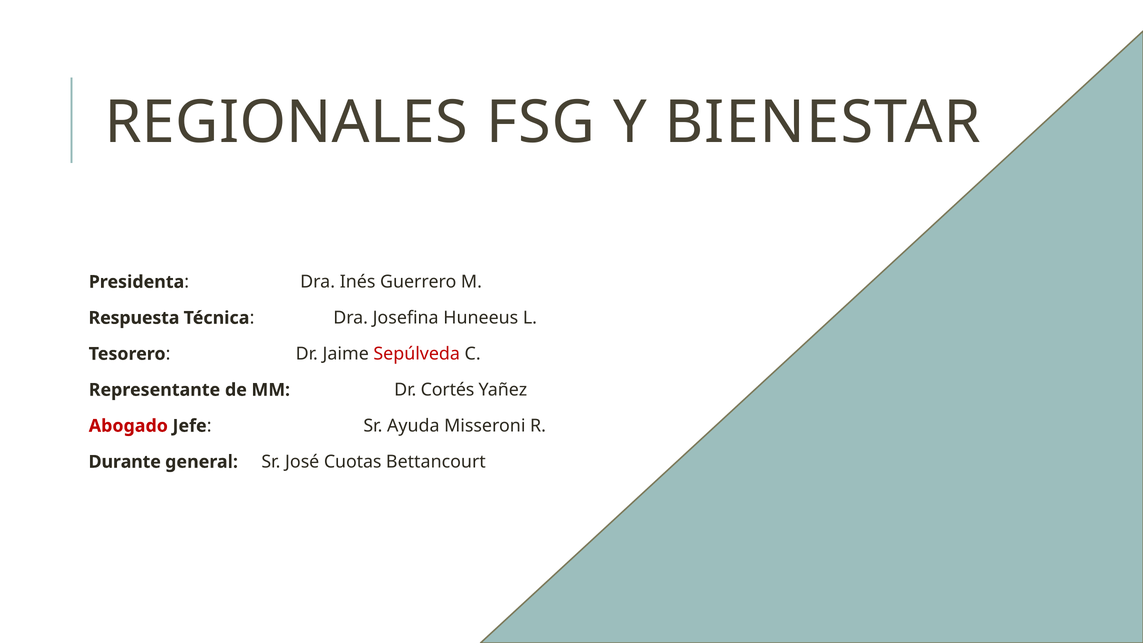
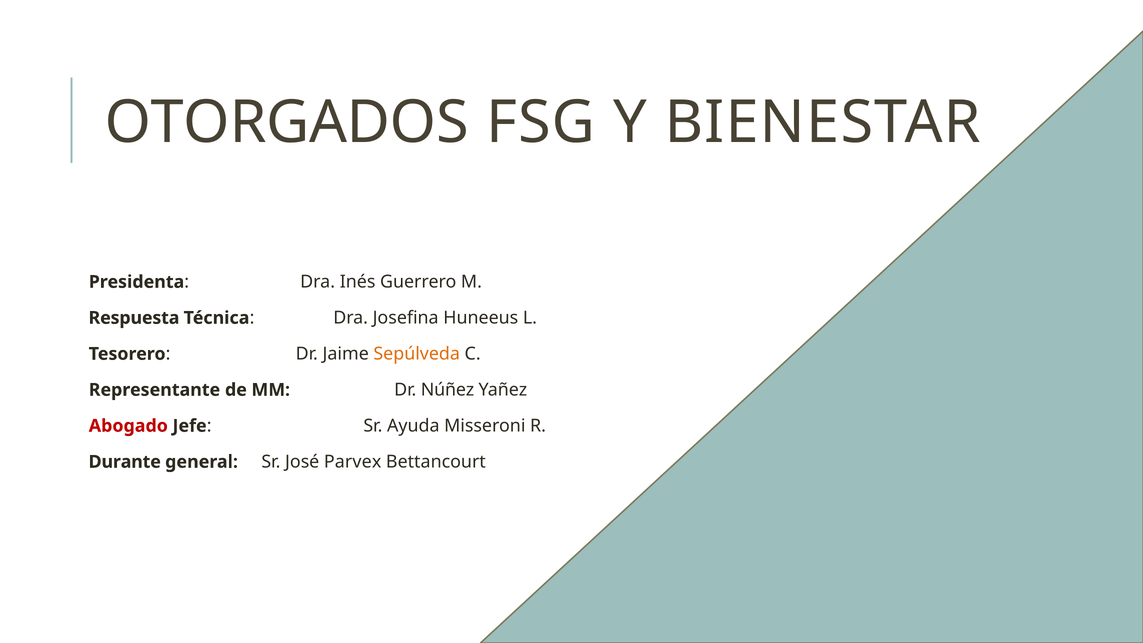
REGIONALES: REGIONALES -> OTORGADOS (287, 123)
Sepúlveda colour: red -> orange (417, 354)
Cortés: Cortés -> Núñez (448, 390)
Cuotas: Cuotas -> Parvex (353, 462)
